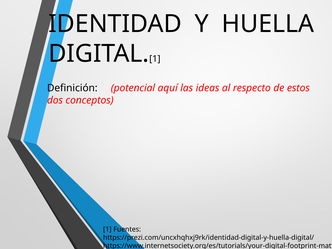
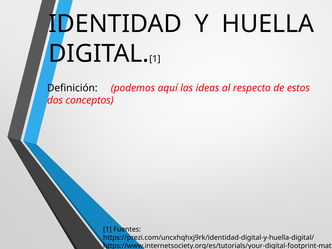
potencial: potencial -> podemos (133, 88)
